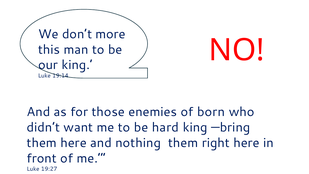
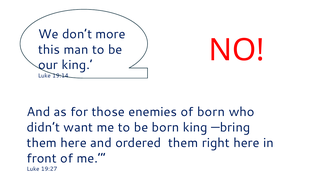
be hard: hard -> born (165, 127)
nothing: nothing -> ordered (138, 143)
